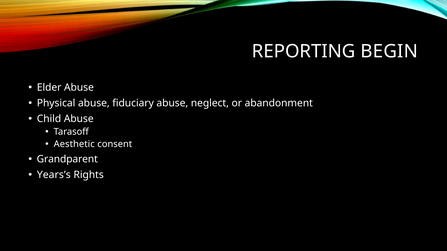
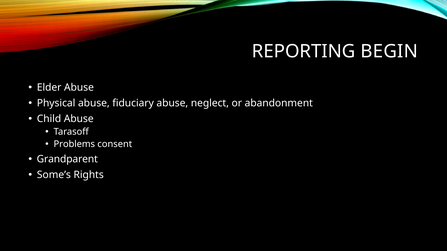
Aesthetic: Aesthetic -> Problems (74, 144)
Years’s: Years’s -> Some’s (54, 175)
